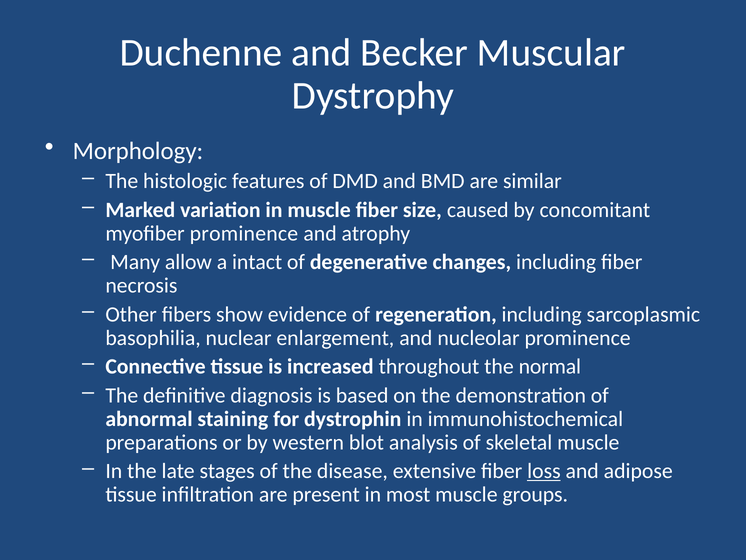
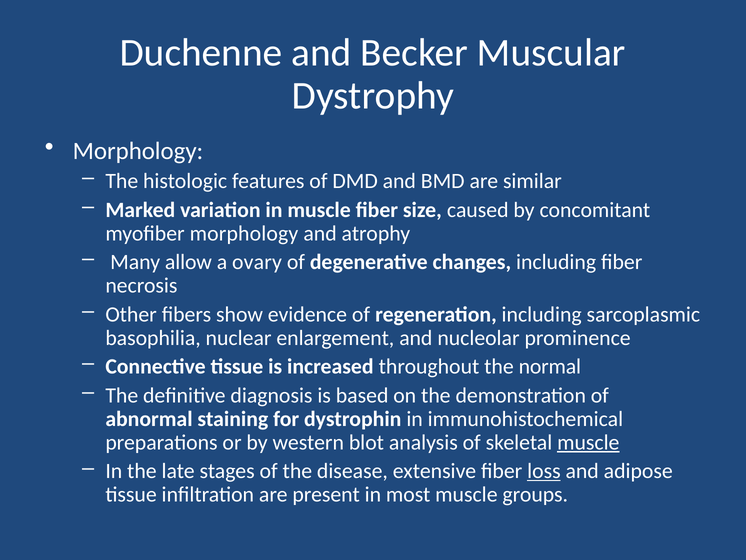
myofiber prominence: prominence -> morphology (244, 233)
intact: intact -> ovary (257, 262)
muscle underline: none -> present (588, 442)
